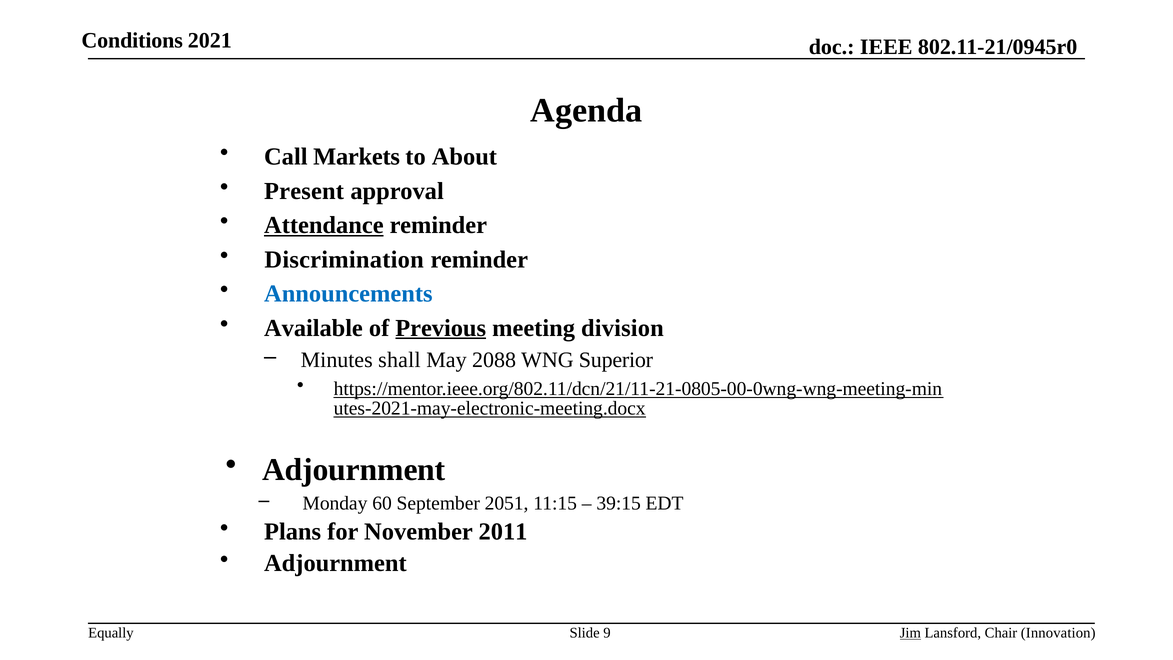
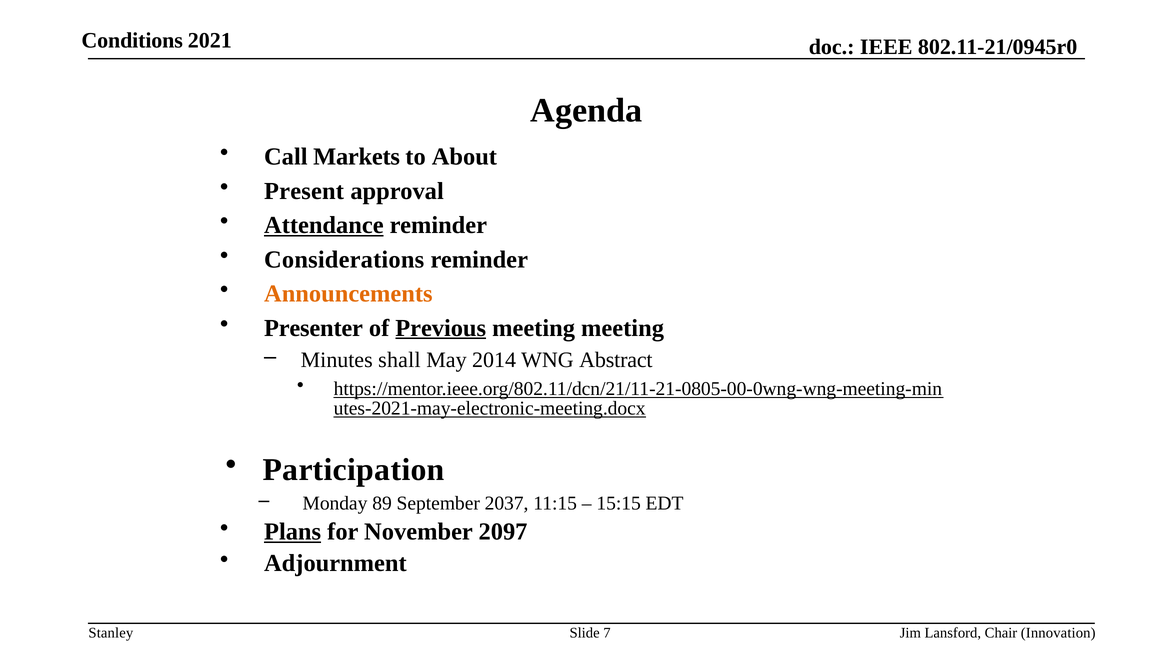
Discrimination: Discrimination -> Considerations (344, 259)
Announcements colour: blue -> orange (348, 294)
Available: Available -> Presenter (314, 328)
meeting division: division -> meeting (623, 328)
2088: 2088 -> 2014 (494, 360)
Superior: Superior -> Abstract (616, 360)
Adjournment: Adjournment -> Participation (354, 470)
60: 60 -> 89 (382, 503)
2051: 2051 -> 2037 (507, 503)
39:15: 39:15 -> 15:15 (619, 503)
Plans underline: none -> present (293, 532)
2011: 2011 -> 2097 (503, 532)
Equally: Equally -> Stanley (111, 633)
9: 9 -> 7 (607, 633)
Jim underline: present -> none (910, 633)
